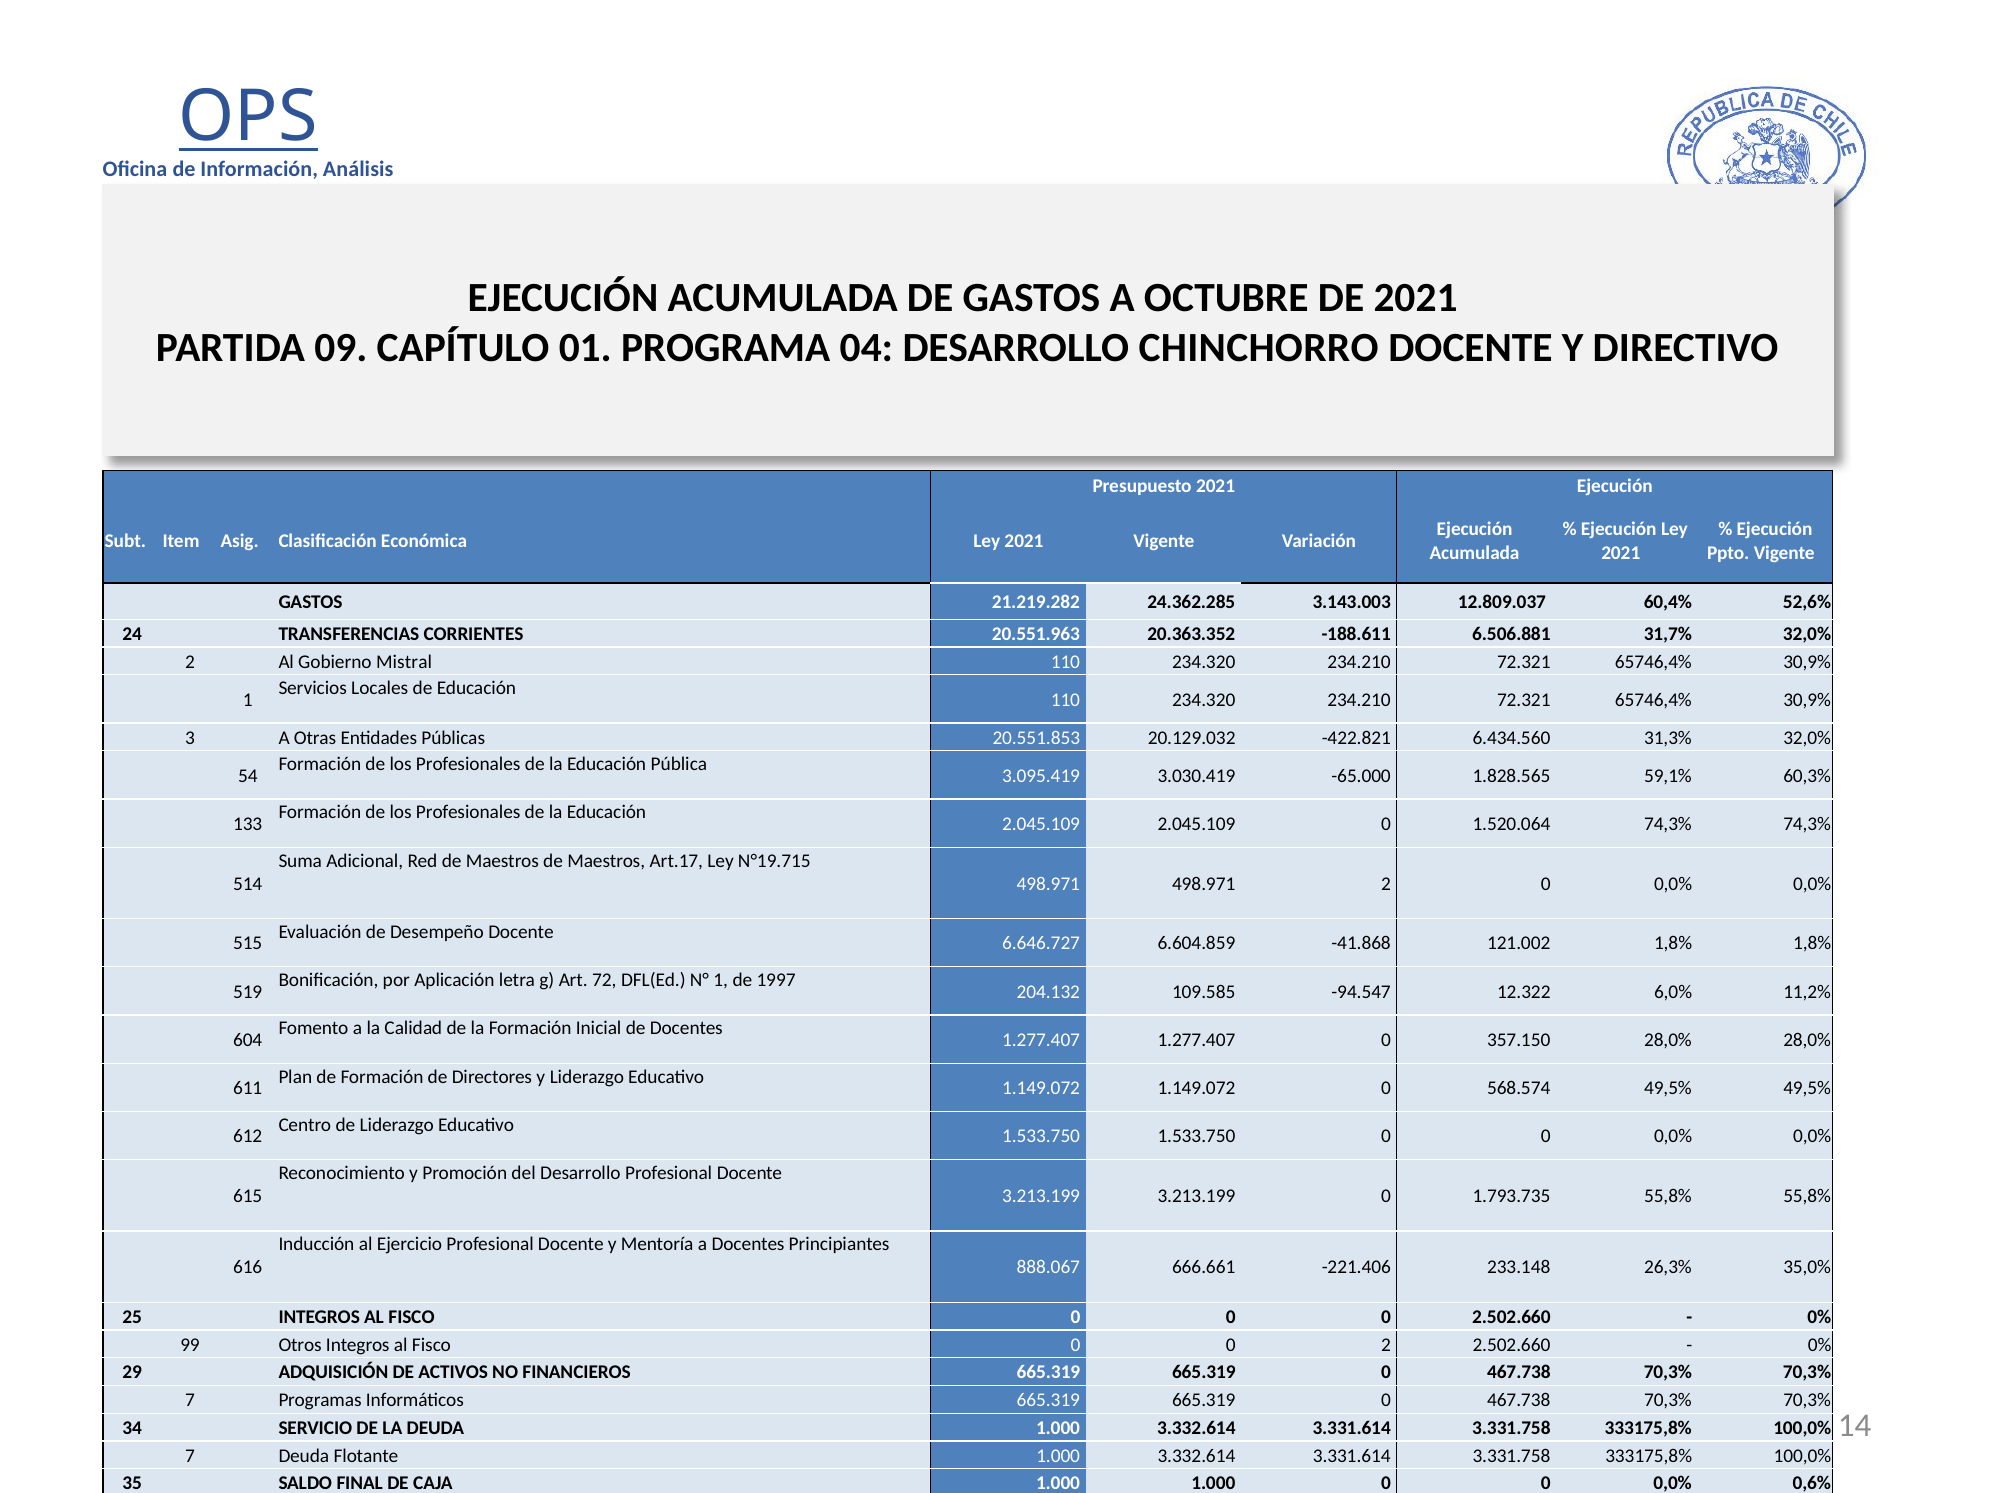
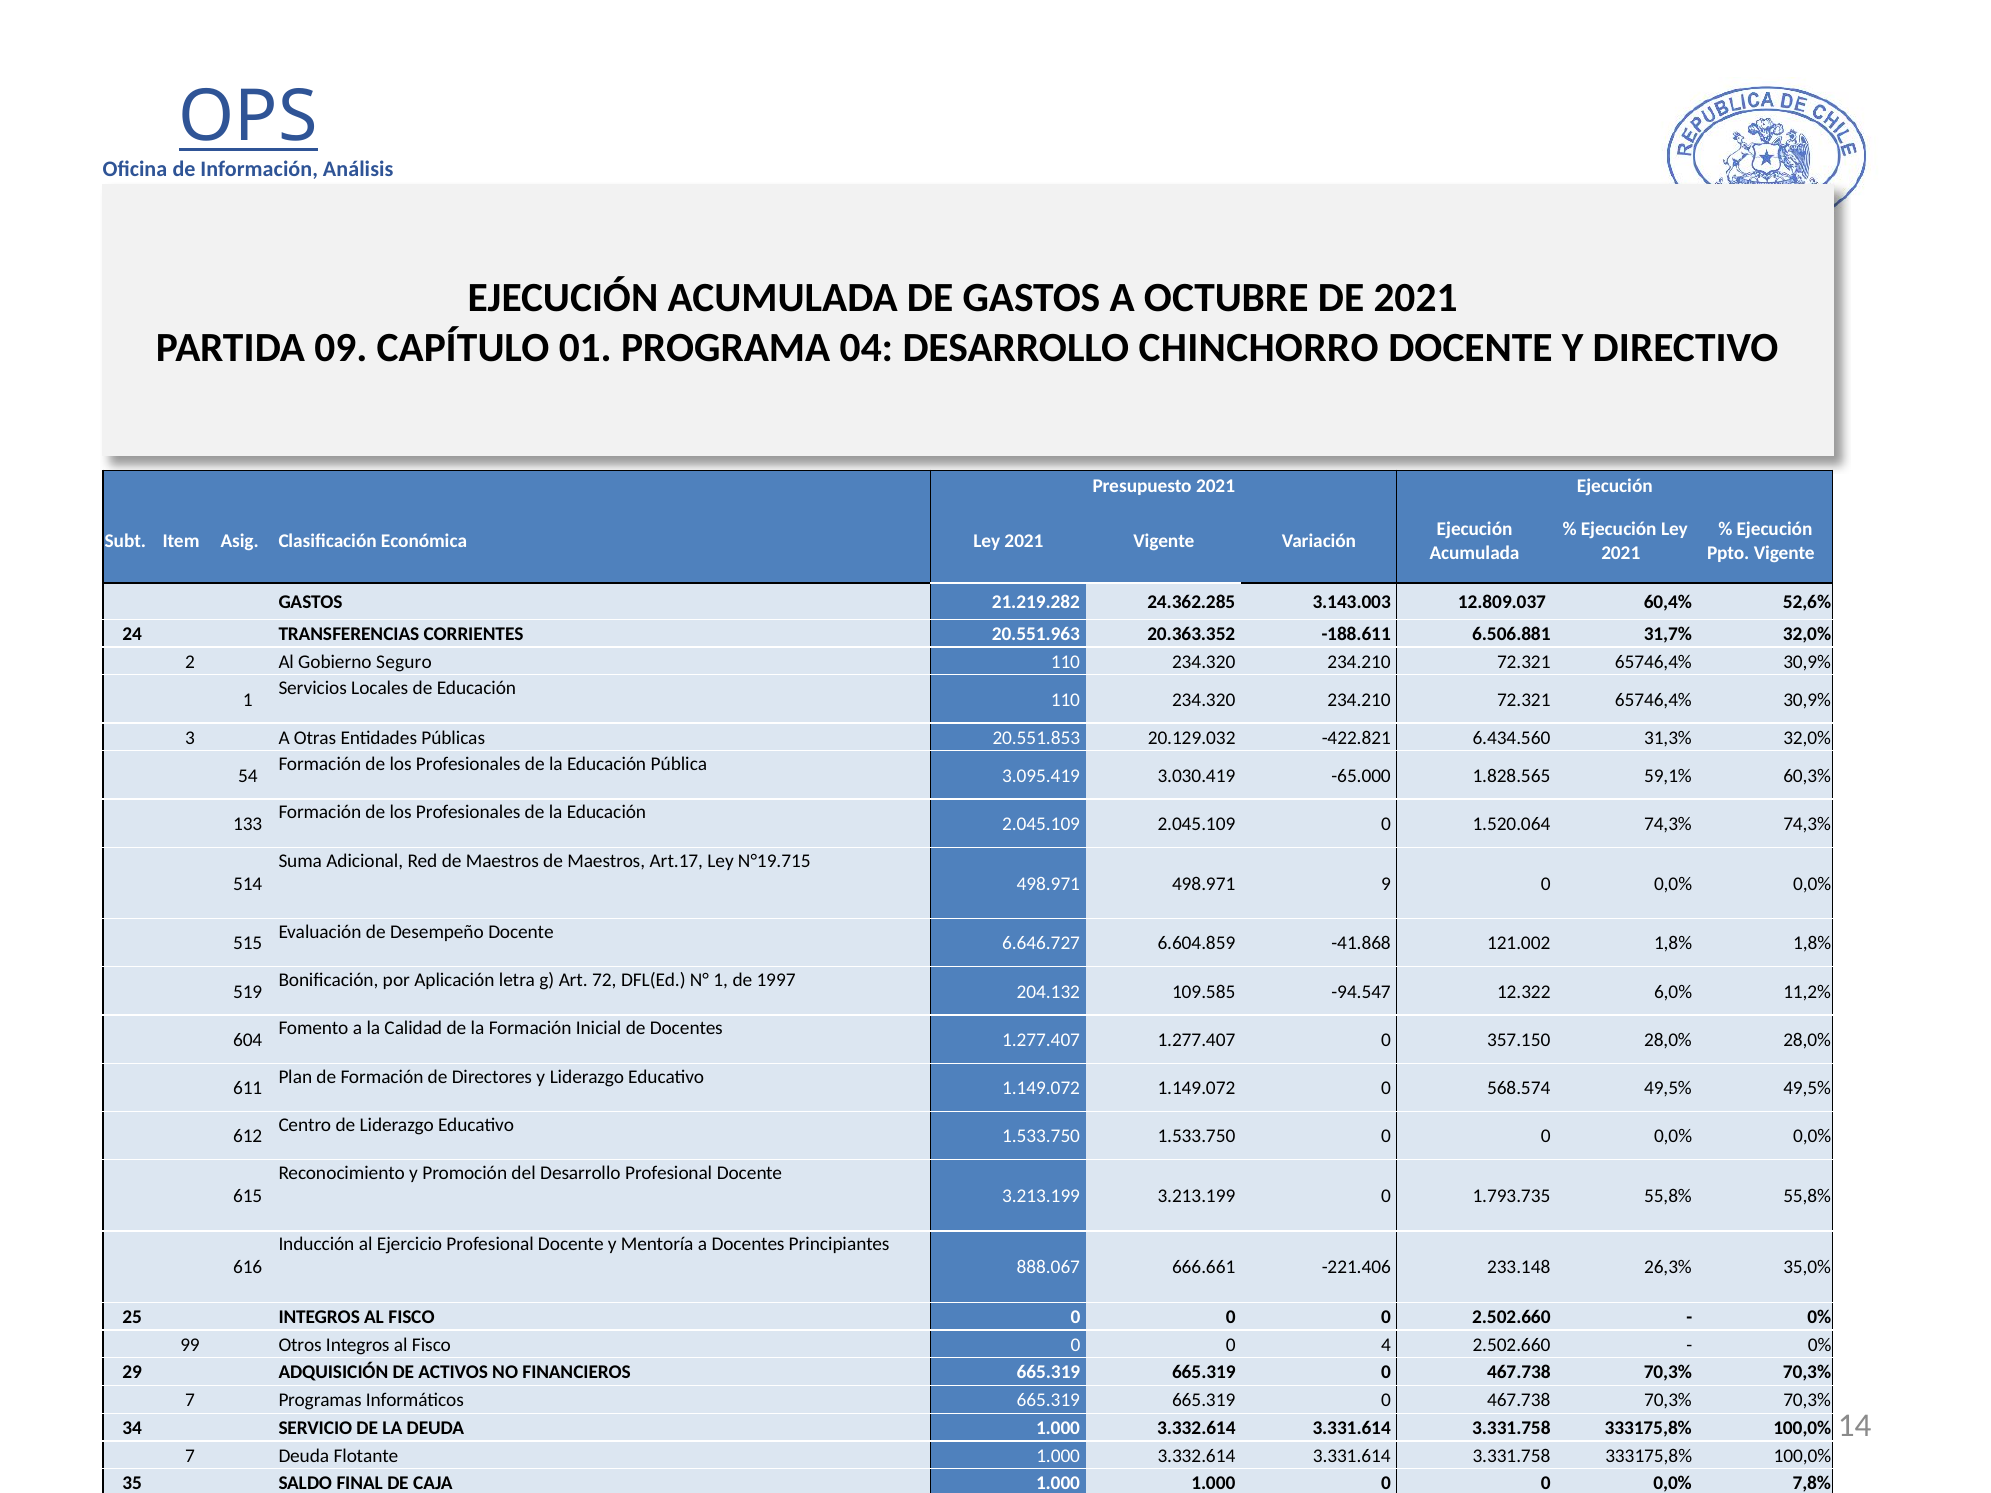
Mistral: Mistral -> Seguro (404, 662)
498.971 2: 2 -> 9 (1386, 884)
0 2: 2 -> 4 (1386, 1345)
0,6%: 0,6% -> 7,8% (1812, 1484)
